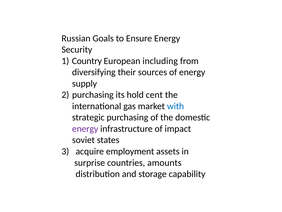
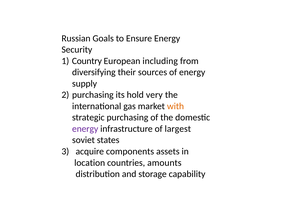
cent: cent -> very (154, 95)
with colour: blue -> orange (176, 106)
impact: impact -> largest (178, 128)
employment: employment -> components (130, 151)
surprise: surprise -> location (90, 162)
